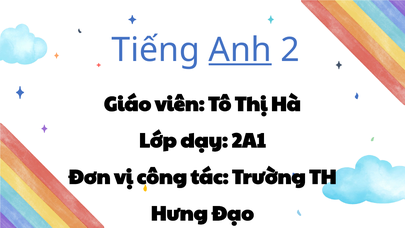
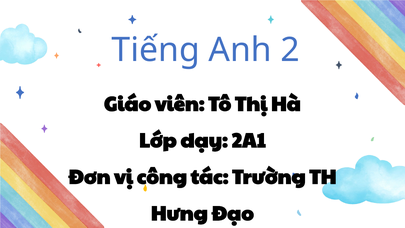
Anh underline: present -> none (240, 50)
